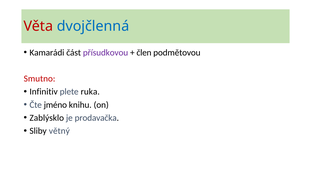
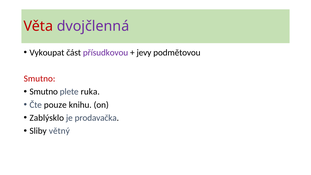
dvojčlenná colour: blue -> purple (93, 26)
Kamarádi: Kamarádi -> Vykoupat (47, 53)
člen: člen -> jevy (144, 53)
Infinitiv: Infinitiv -> Smutno (44, 92)
jméno: jméno -> pouze (55, 105)
